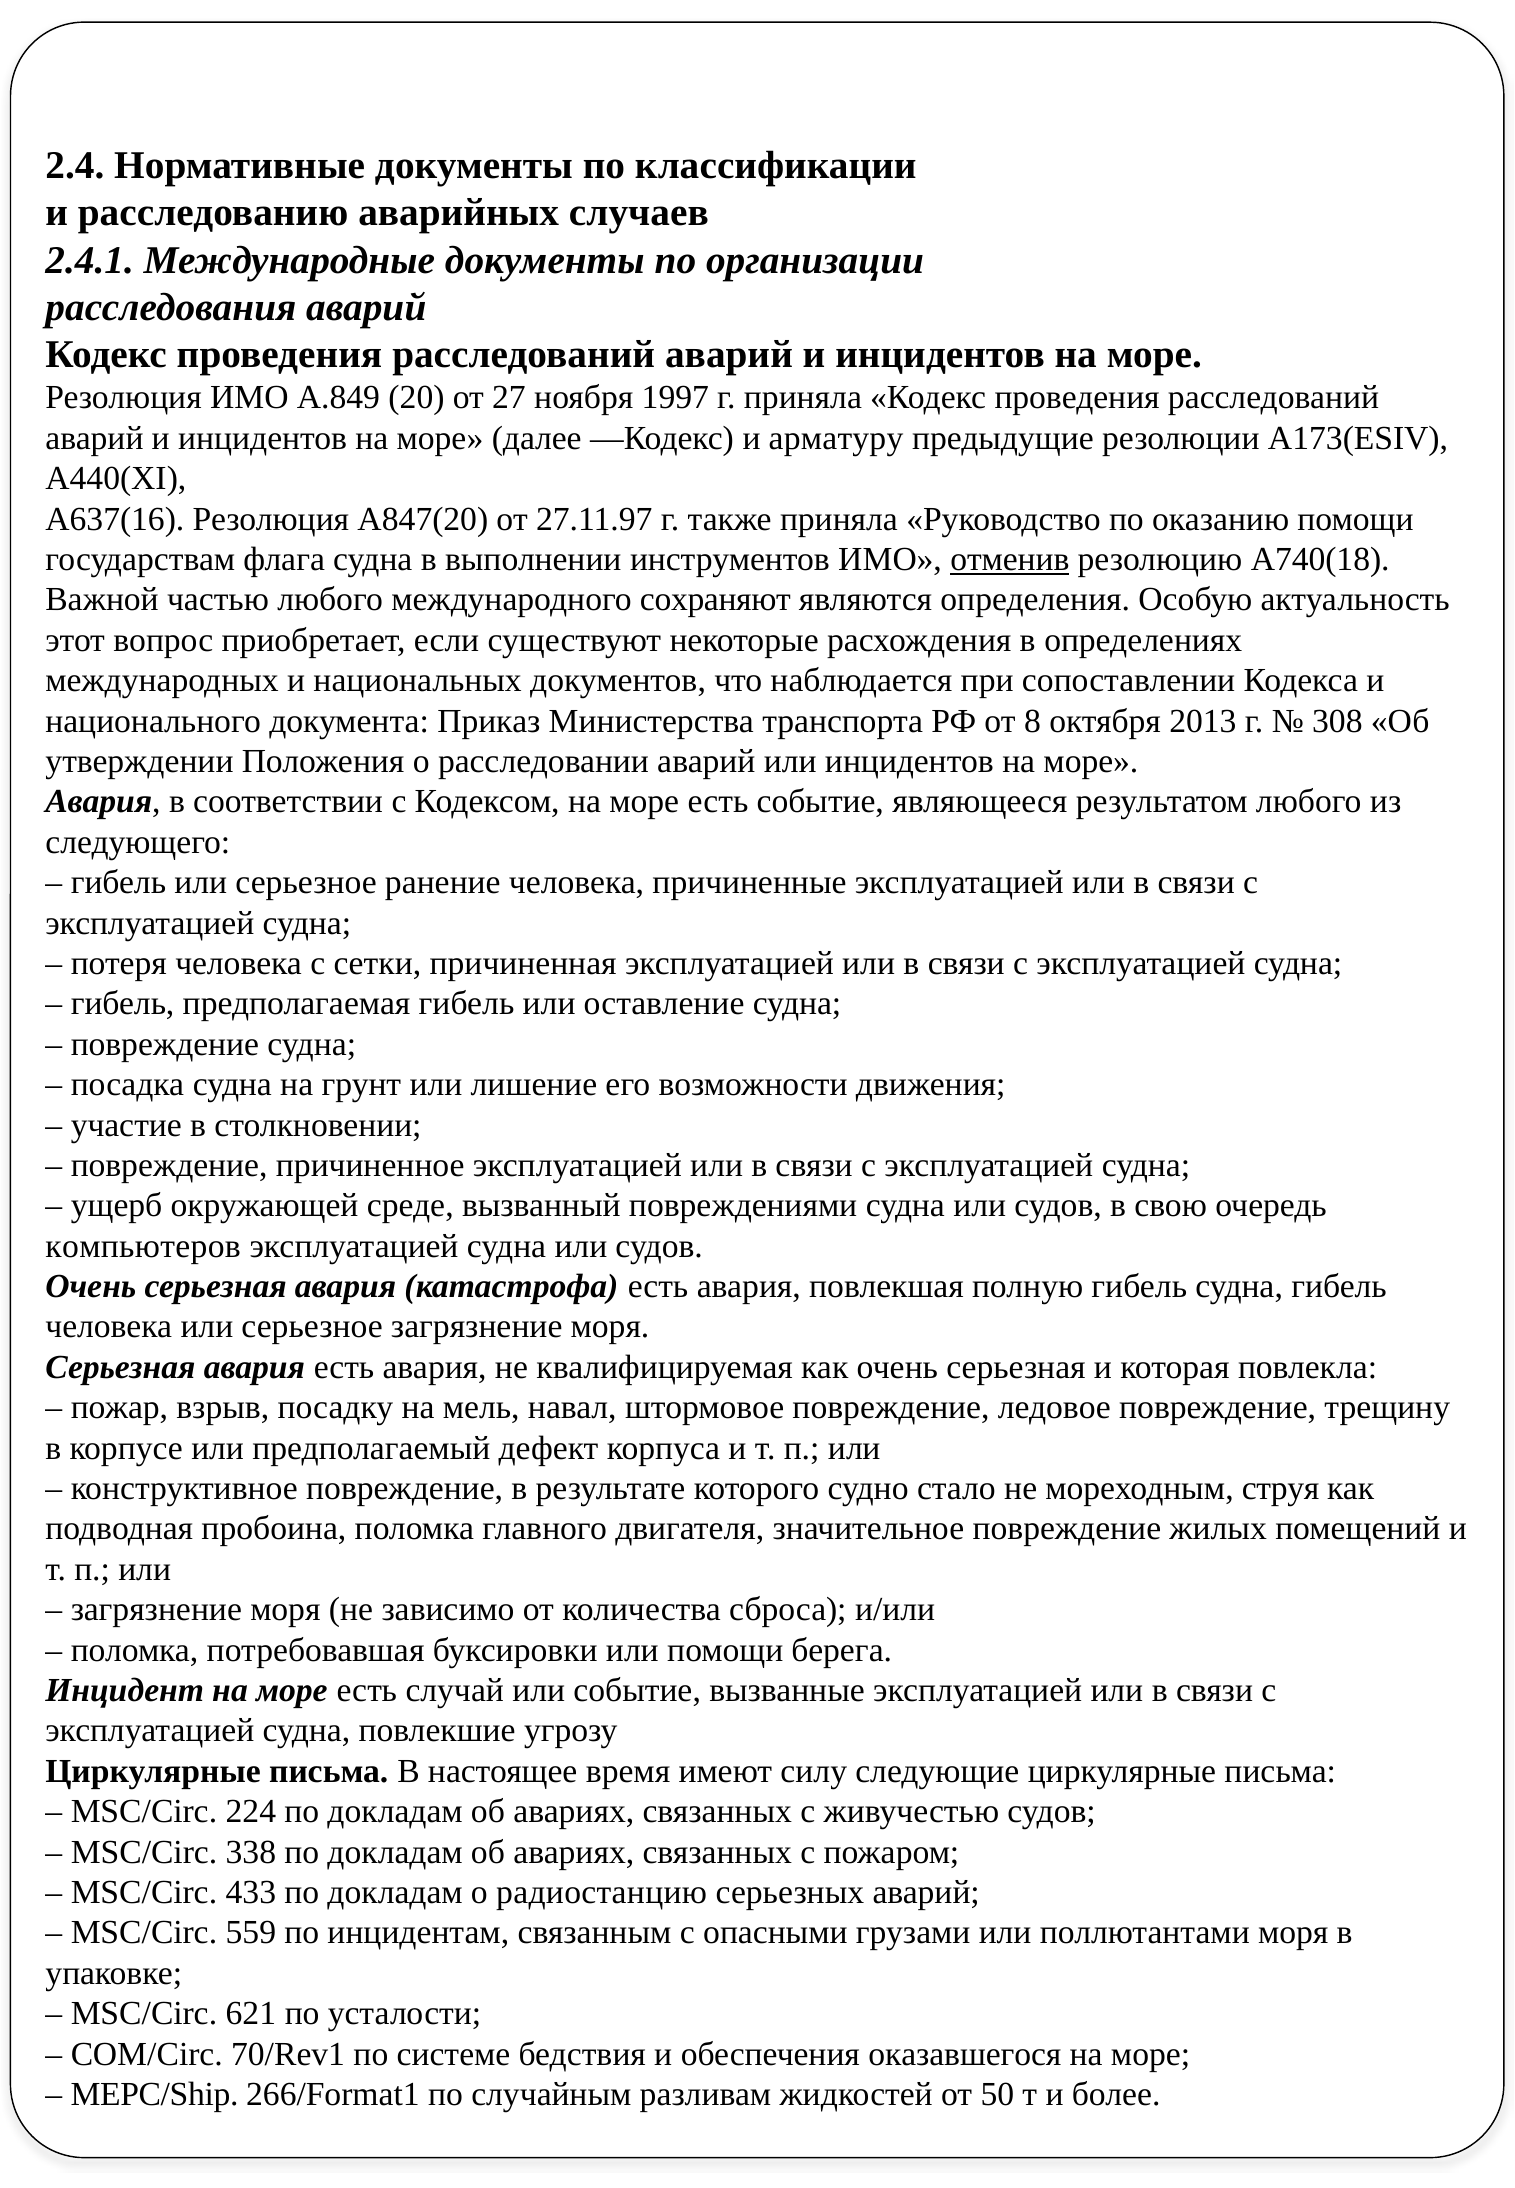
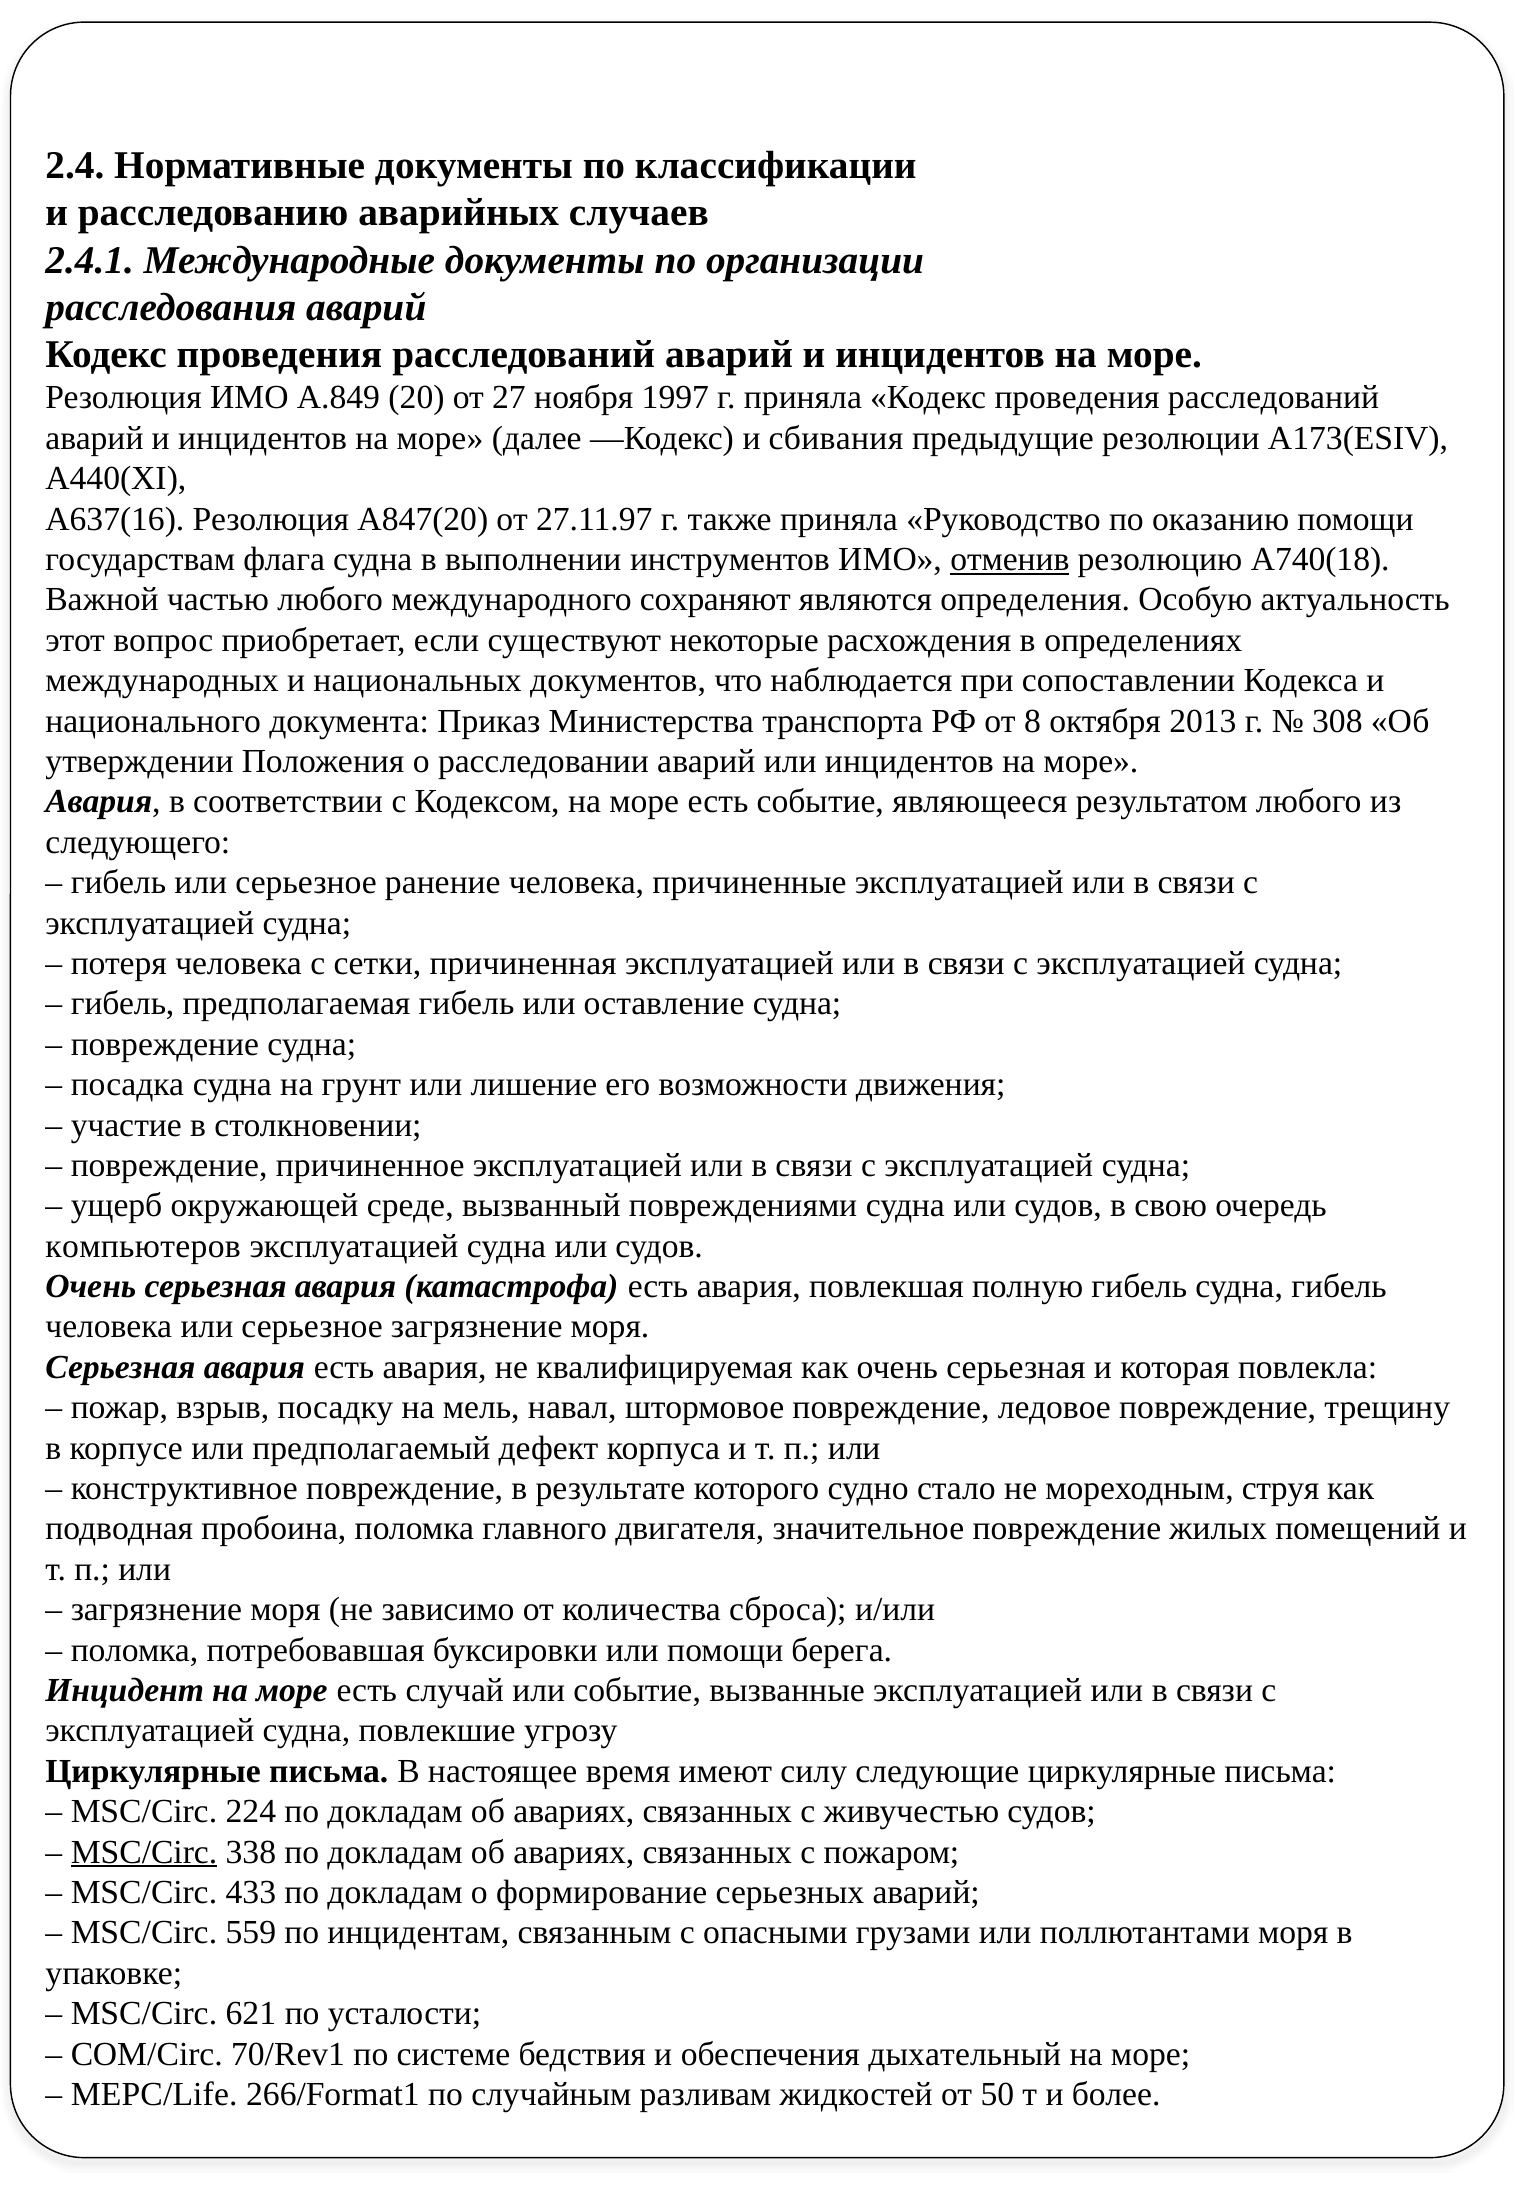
арматуру: арматуру -> сбивания (836, 438)
MSC/Circ underline: none -> present (144, 1852)
радиостанцию: радиостанцию -> формирование (602, 1893)
оказавшегося: оказавшегося -> дыхательный (965, 2054)
MEPC/Ship: MEPC/Ship -> MEPC/Life (154, 2095)
